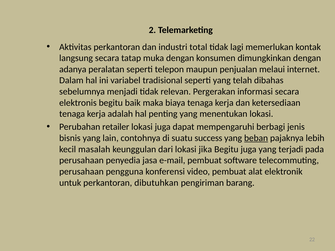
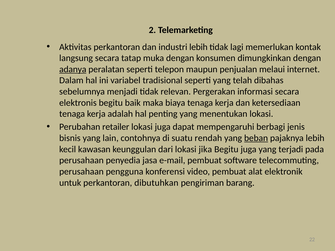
industri total: total -> lebih (198, 47)
adanya underline: none -> present (73, 69)
success: success -> rendah (208, 138)
masalah: masalah -> kawasan (94, 149)
